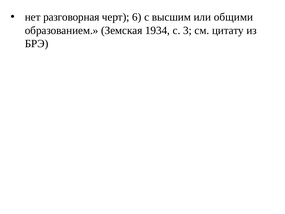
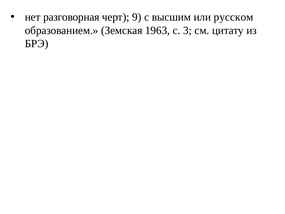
6: 6 -> 9 (137, 17)
общими: общими -> русском (234, 17)
1934: 1934 -> 1963 (158, 30)
